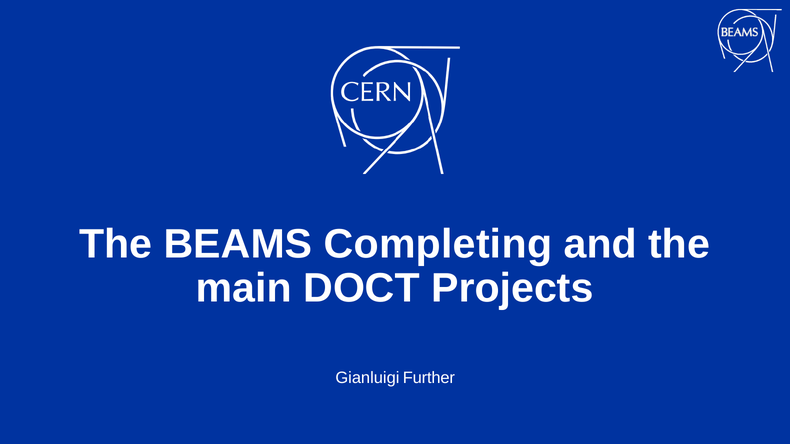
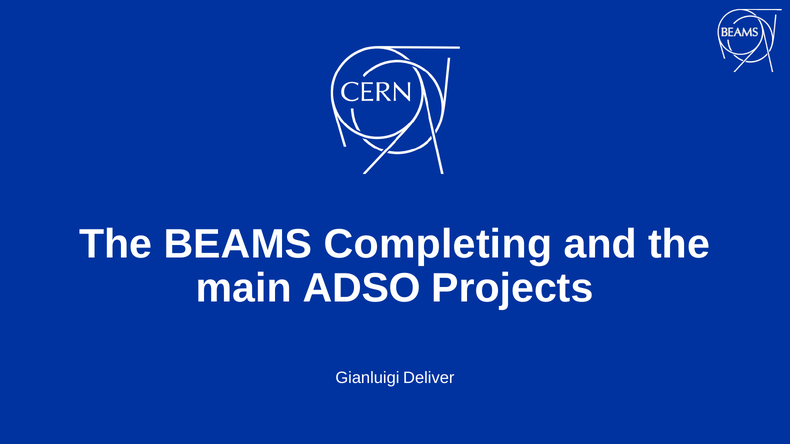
DOCT: DOCT -> ADSO (362, 289)
Further: Further -> Deliver (429, 378)
